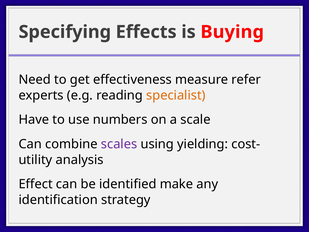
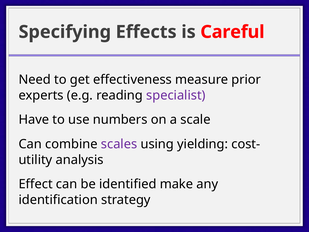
Buying: Buying -> Careful (232, 32)
refer: refer -> prior (246, 79)
specialist colour: orange -> purple (176, 95)
